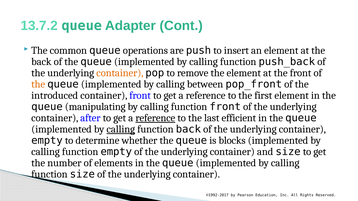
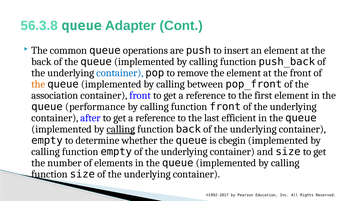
13.7.2: 13.7.2 -> 56.3.8 (39, 26)
container colour: orange -> blue (120, 73)
introduced: introduced -> association (55, 96)
manipulating: manipulating -> performance (95, 107)
reference underline: present -> none (155, 118)
blocks: blocks -> cbegin (232, 141)
